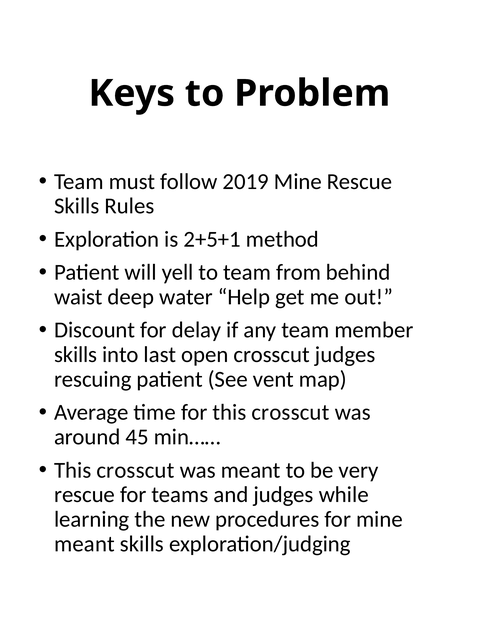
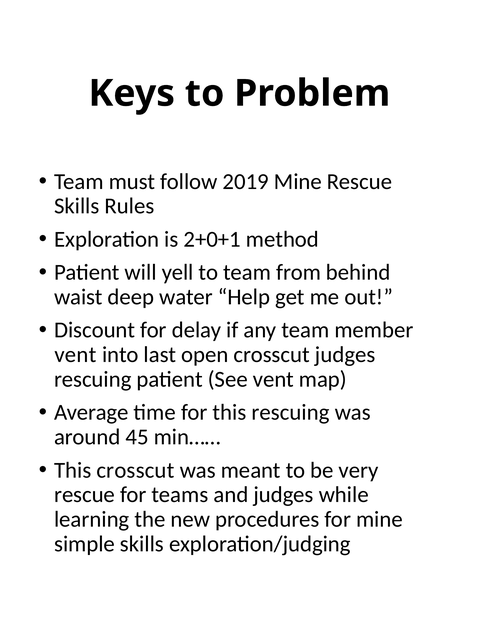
2+5+1: 2+5+1 -> 2+0+1 (212, 239)
skills: skills -> vent (75, 355)
for this crosscut: crosscut -> rescuing (290, 413)
meant: meant -> simple (85, 545)
